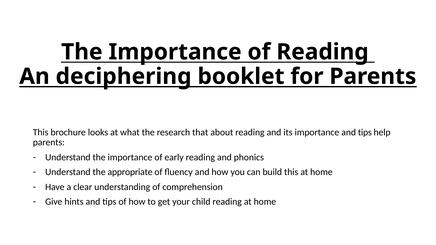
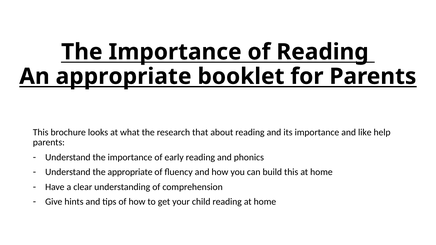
An deciphering: deciphering -> appropriate (124, 76)
importance and tips: tips -> like (365, 132)
